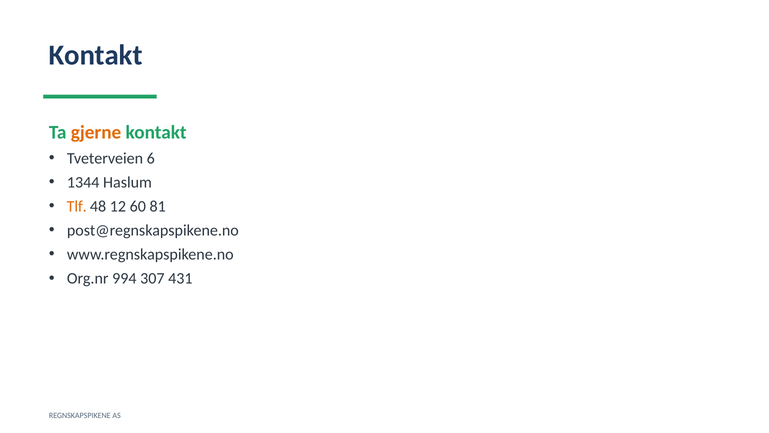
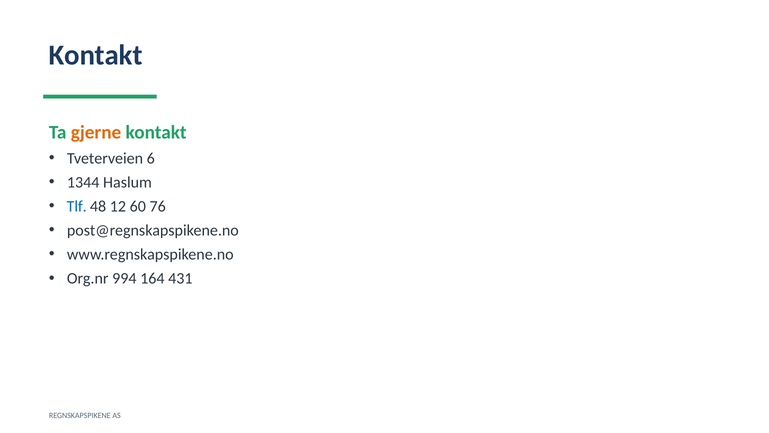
Tlf colour: orange -> blue (77, 206)
81: 81 -> 76 (158, 206)
307: 307 -> 164 (152, 278)
